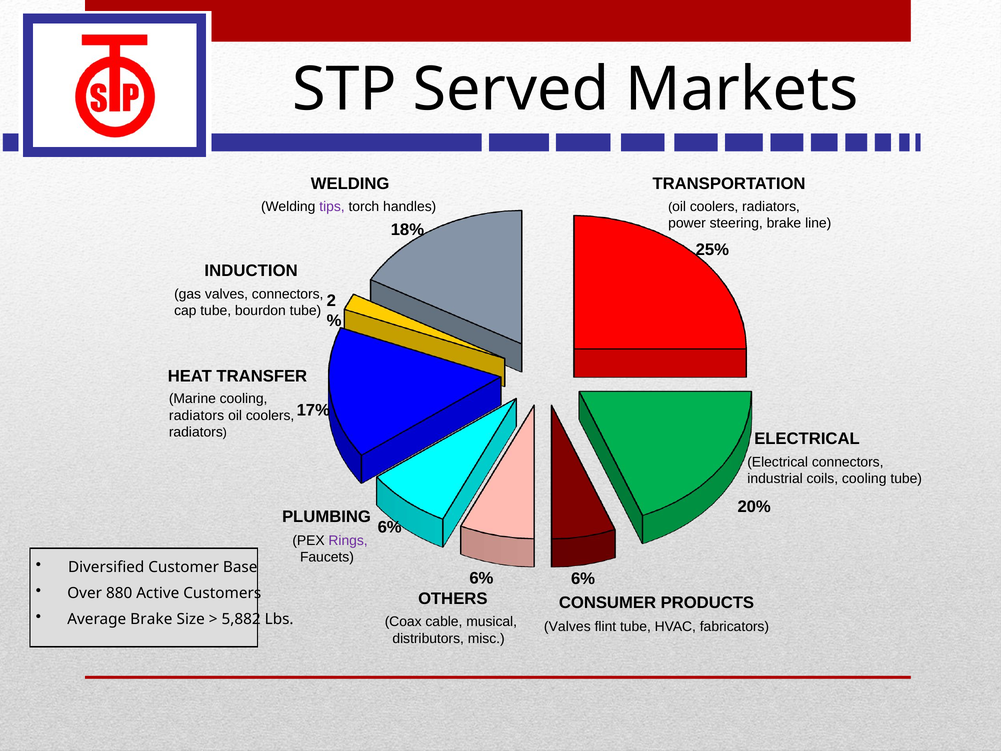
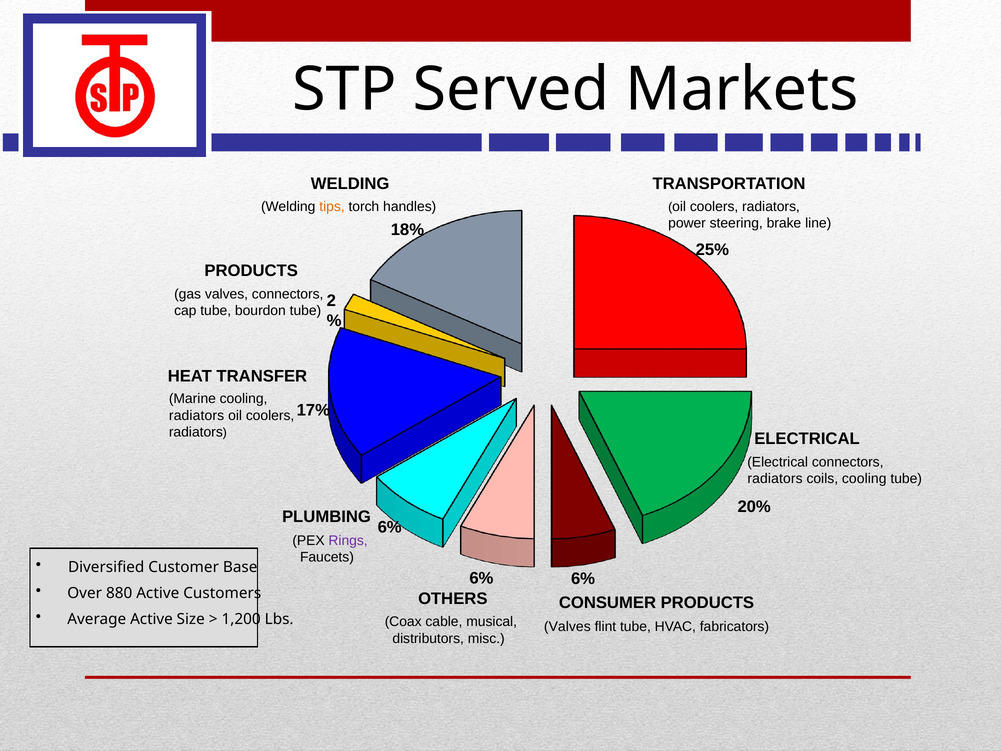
tips colour: purple -> orange (332, 207)
INDUCTION: INDUCTION -> PRODUCTS (251, 271)
industrial: industrial -> radiators (775, 479)
Average Brake: Brake -> Active (151, 619)
5,882: 5,882 -> 1,200 (241, 619)
